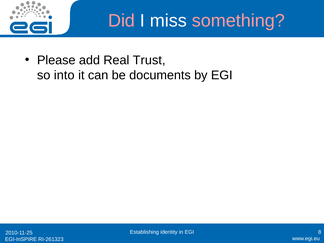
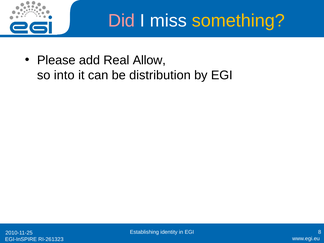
something colour: pink -> yellow (238, 21)
Trust: Trust -> Allow (149, 60)
documents: documents -> distribution (160, 75)
